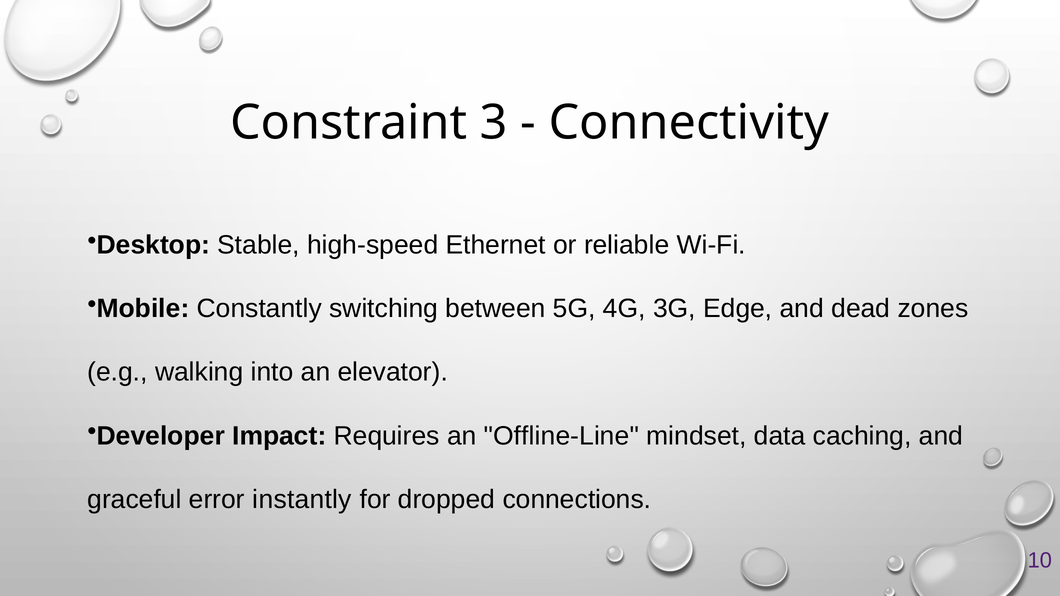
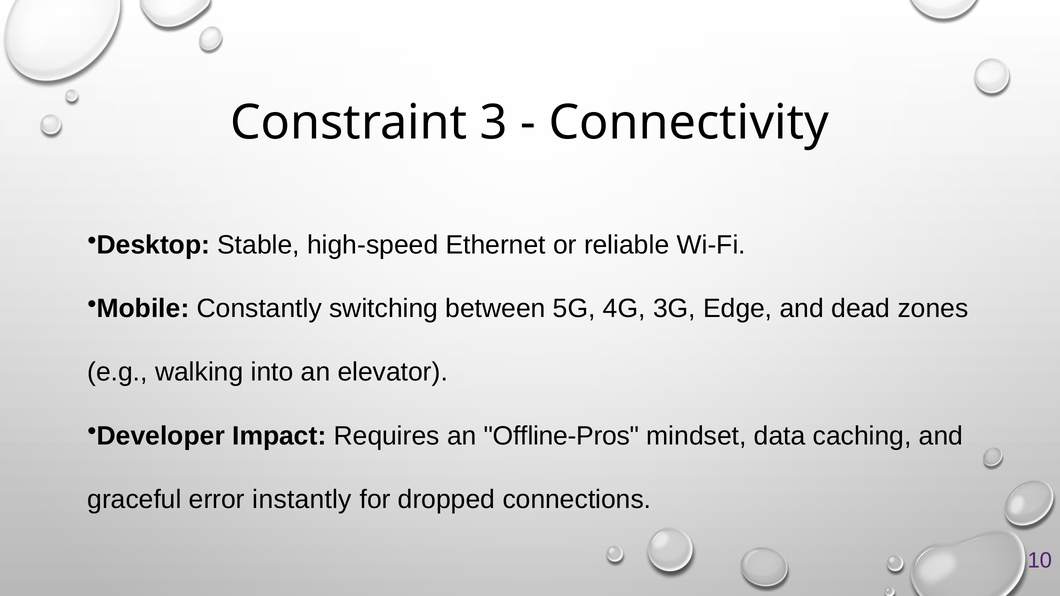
Offline-Line: Offline-Line -> Offline-Pros (562, 436)
